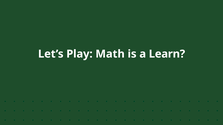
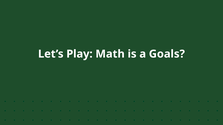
Learn: Learn -> Goals (167, 54)
